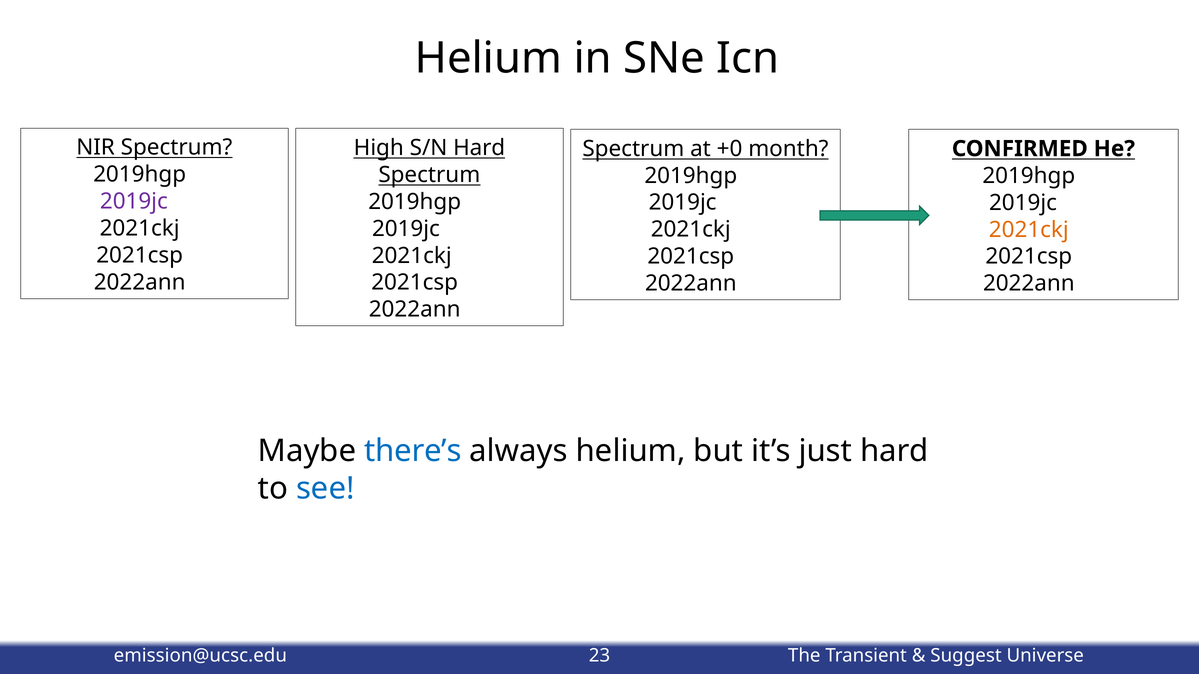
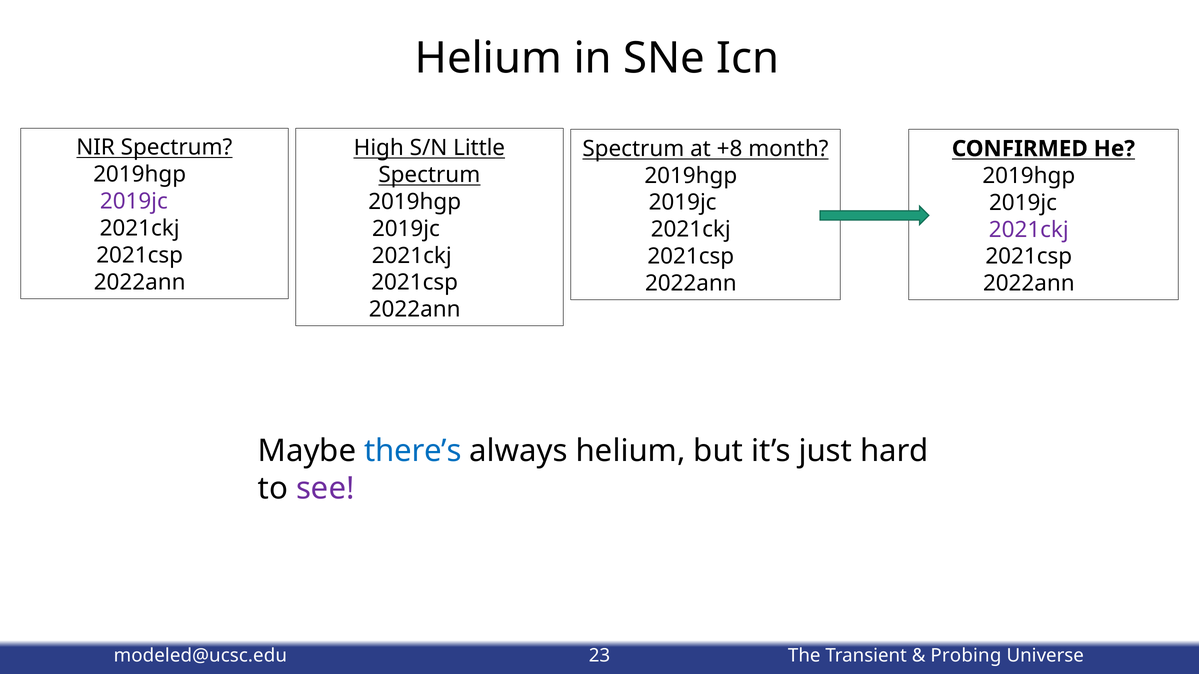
S/N Hard: Hard -> Little (479, 148)
+0: +0 -> +8 (730, 149)
2021ckj colour: orange -> purple (1029, 230)
see colour: blue -> purple (325, 489)
emission@ucsc.edu: emission@ucsc.edu -> modeled@ucsc.edu (200, 656)
Suggest: Suggest -> Probing (966, 656)
